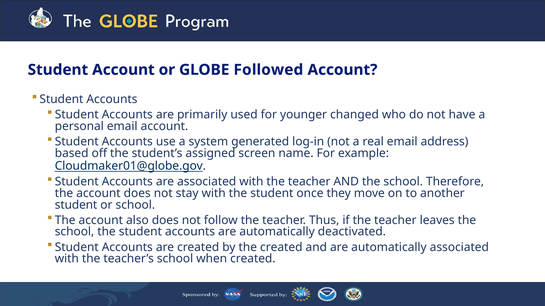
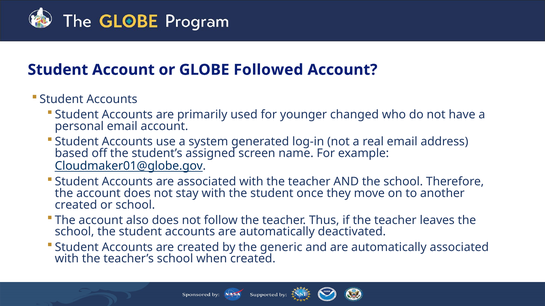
student: student -> created (76, 205)
the created: created -> generic (281, 248)
